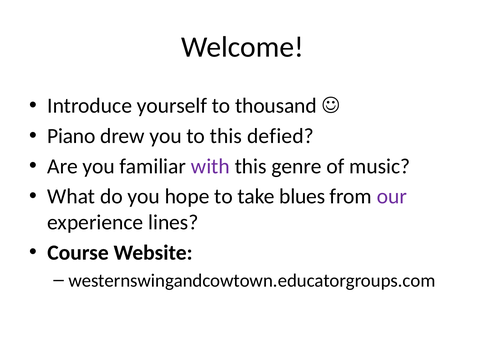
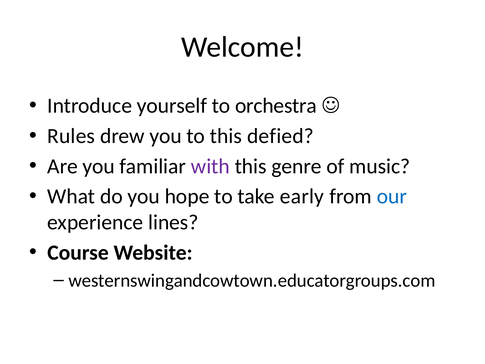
thousand: thousand -> orchestra (276, 106)
Piano: Piano -> Rules (71, 136)
blues: blues -> early (302, 196)
our colour: purple -> blue (392, 196)
